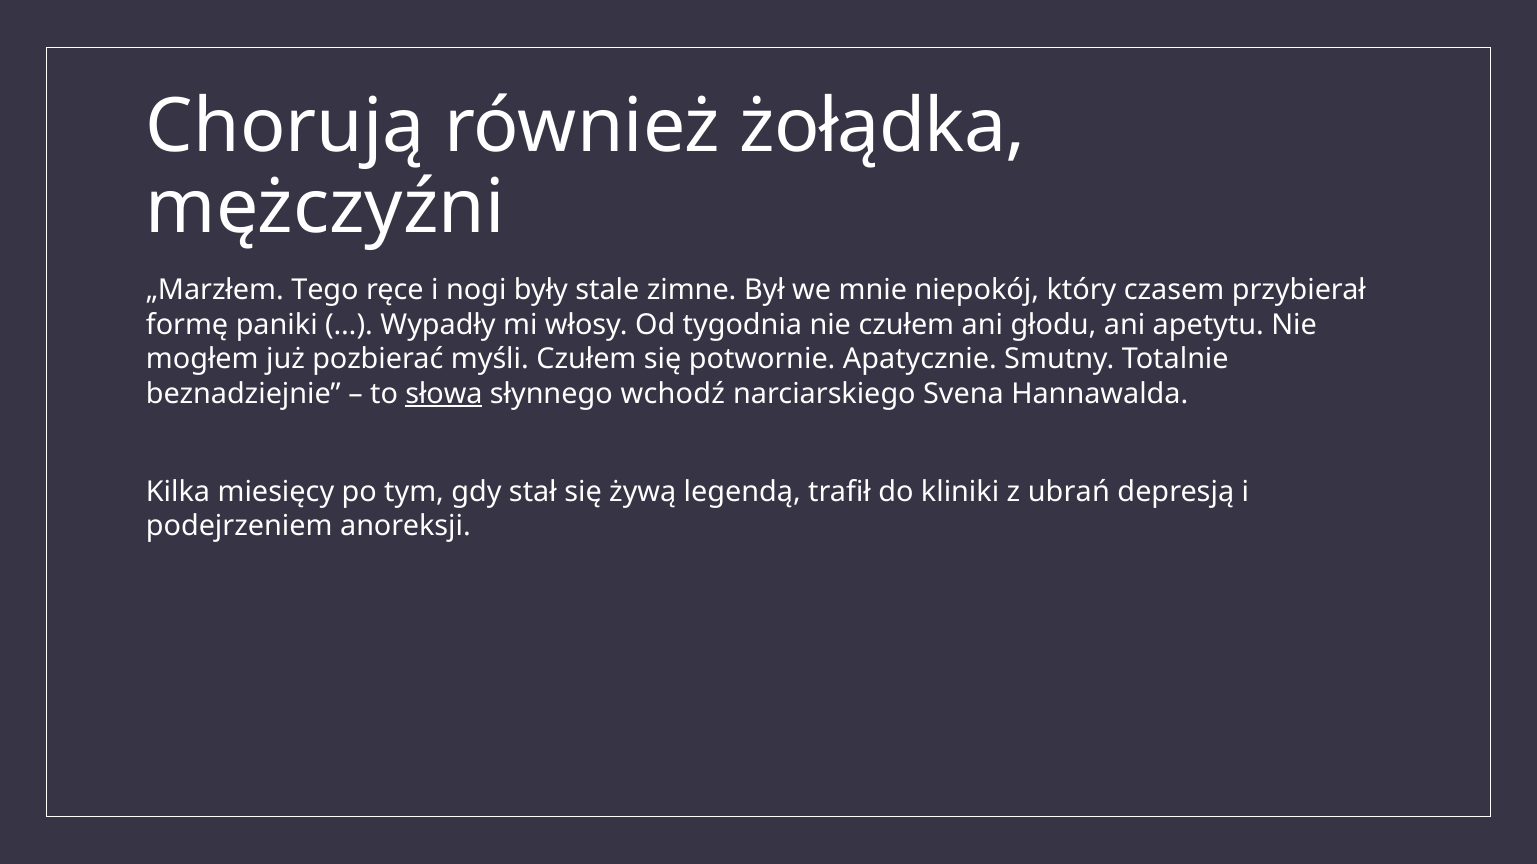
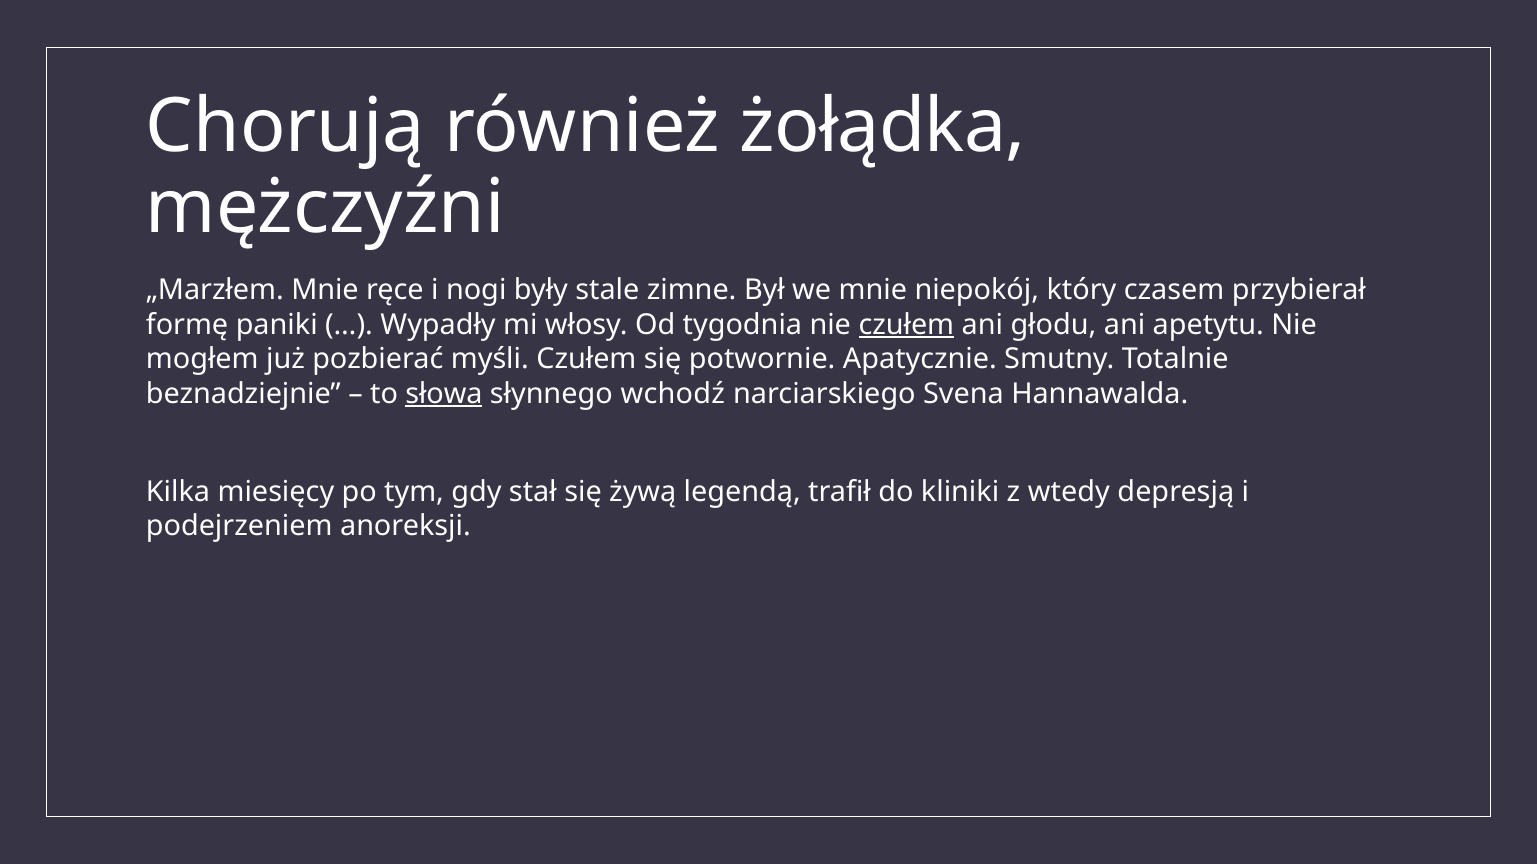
„Marzłem Tego: Tego -> Mnie (325, 290)
czułem underline: none -> present (906, 325)
ubrań: ubrań -> wtedy (1069, 492)
